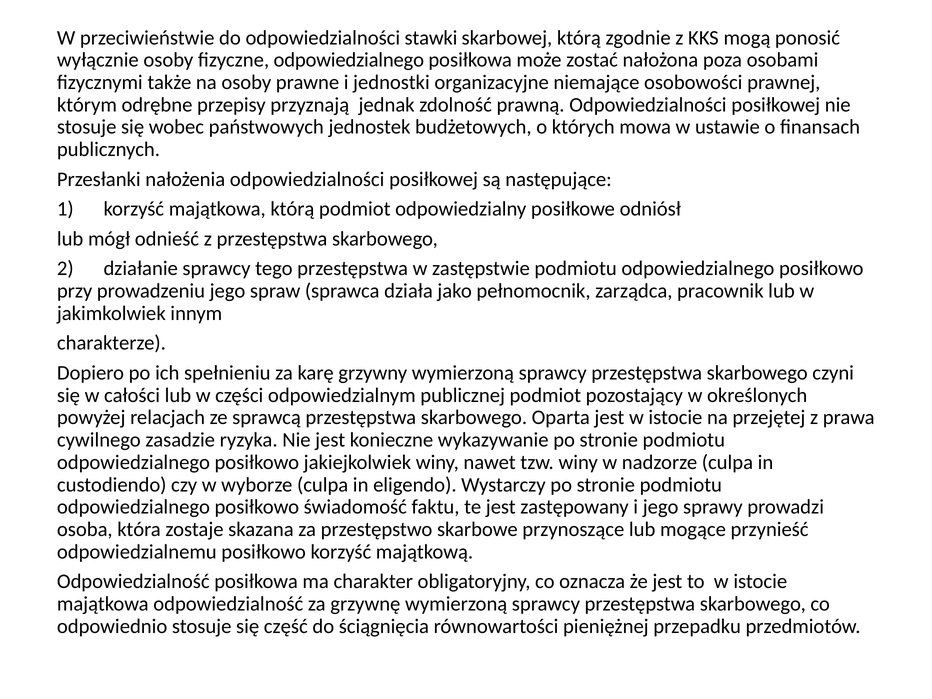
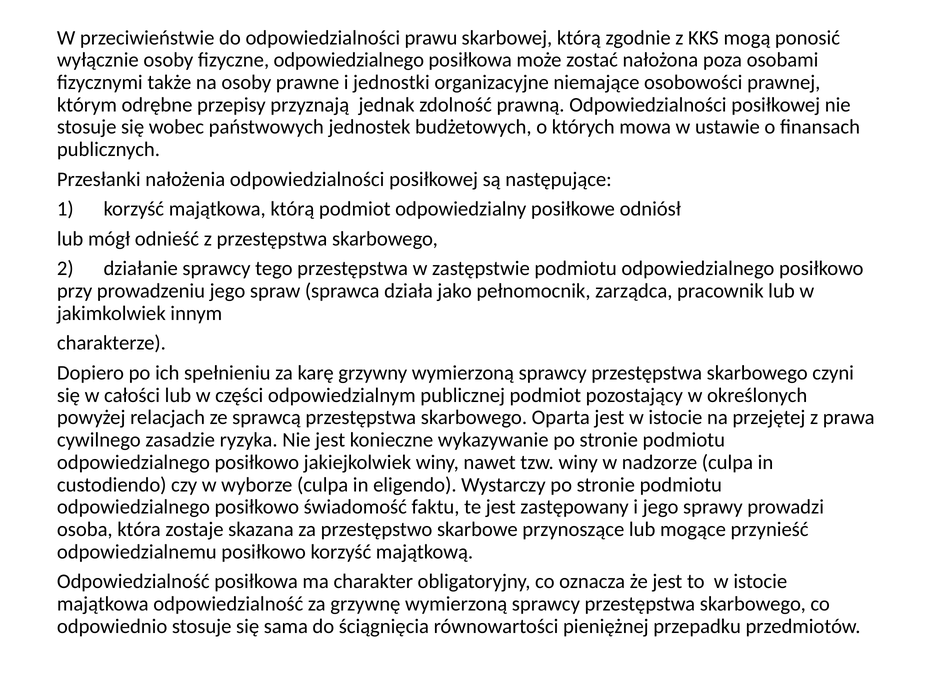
stawki: stawki -> prawu (431, 38)
część: część -> sama (286, 626)
